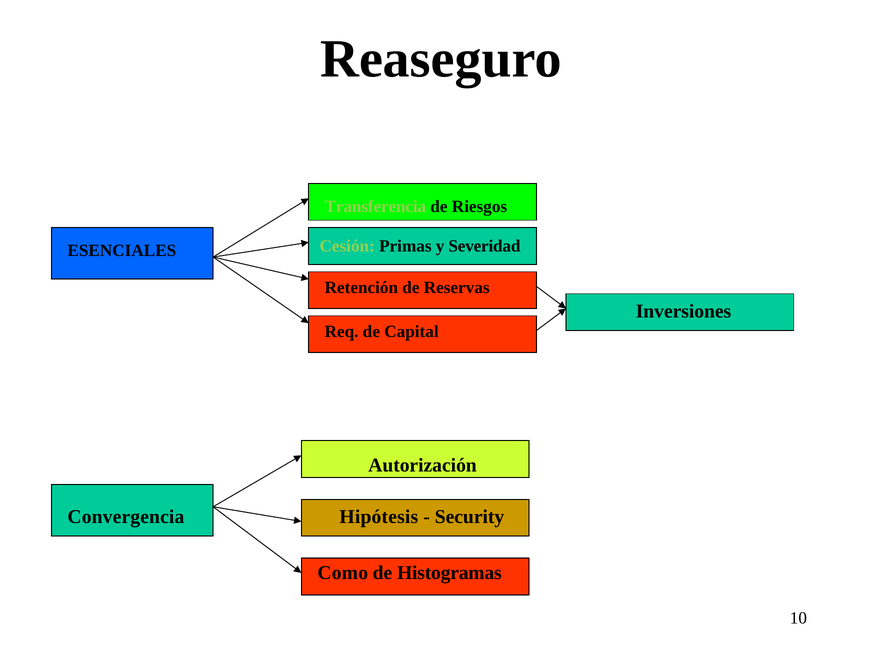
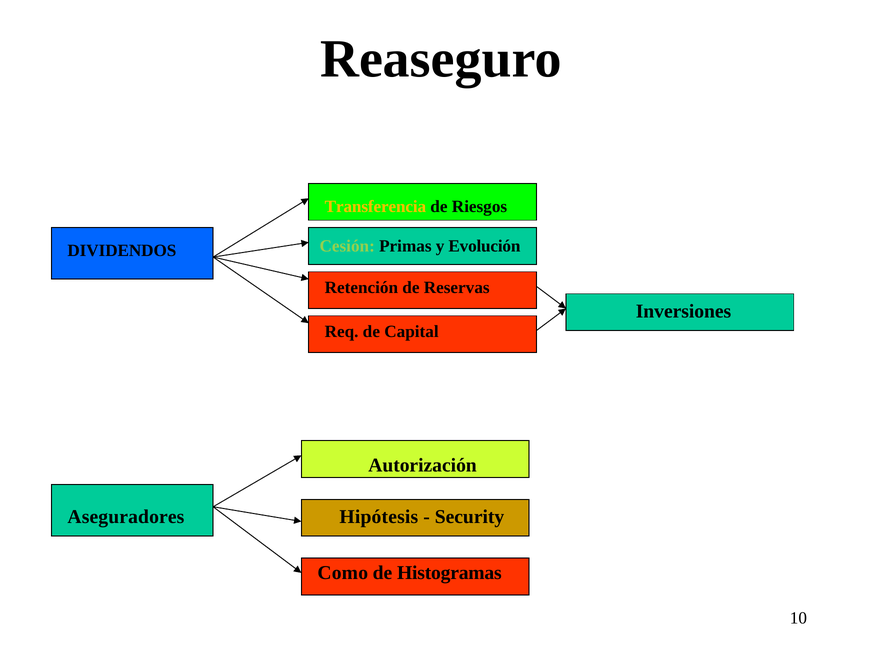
Transferencia colour: light green -> yellow (375, 207)
Severidad: Severidad -> Evolución (484, 246)
ESENCIALES: ESENCIALES -> DIVIDENDOS (122, 251)
Convergencia: Convergencia -> Aseguradores (126, 517)
